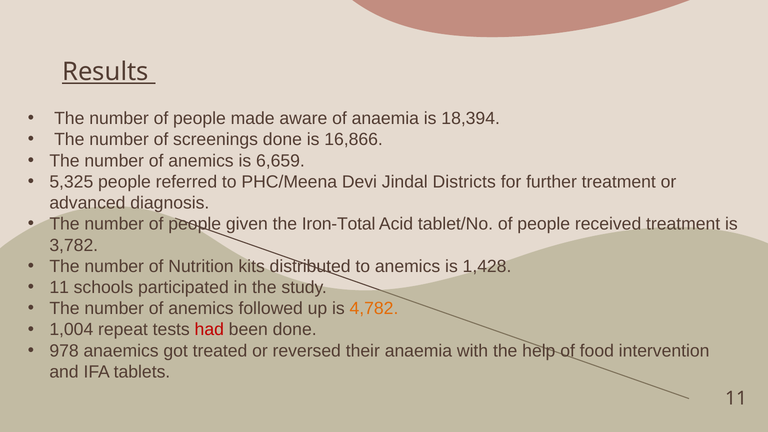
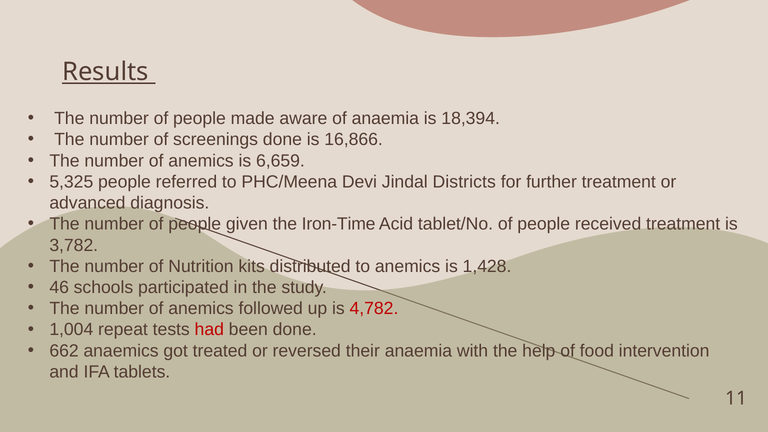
Iron-Total: Iron-Total -> Iron-Time (339, 224)
11: 11 -> 46 (59, 287)
4,782 colour: orange -> red (374, 309)
978: 978 -> 662 (64, 351)
